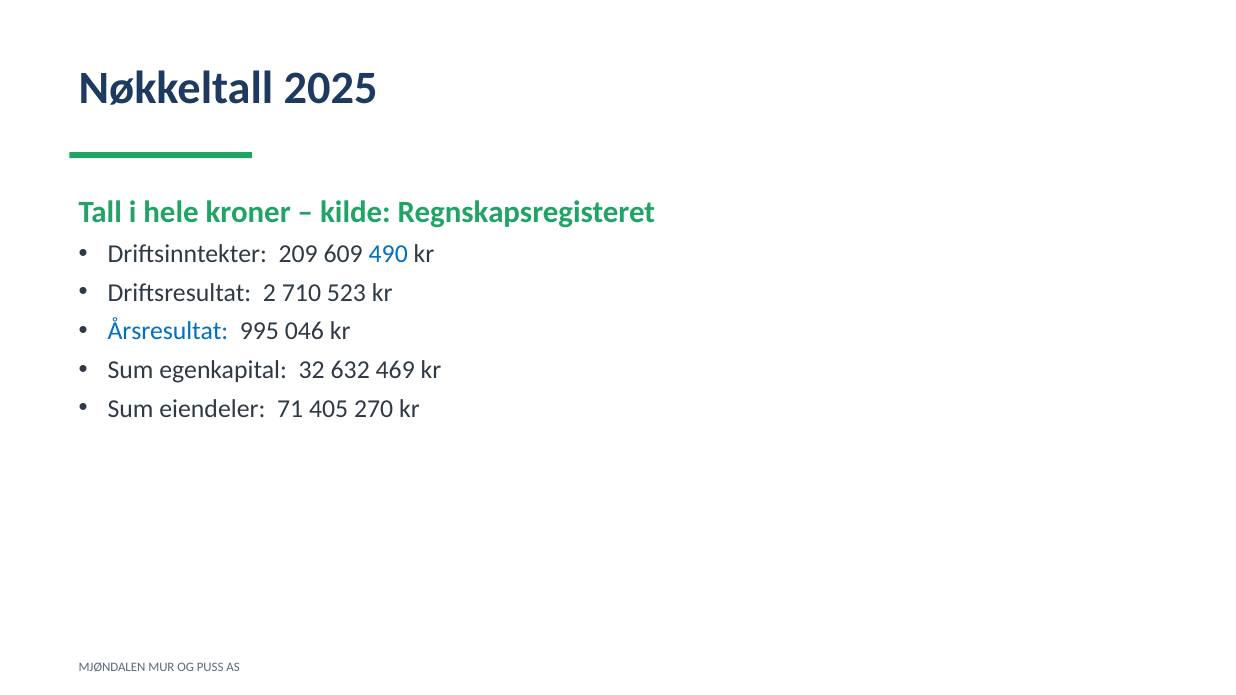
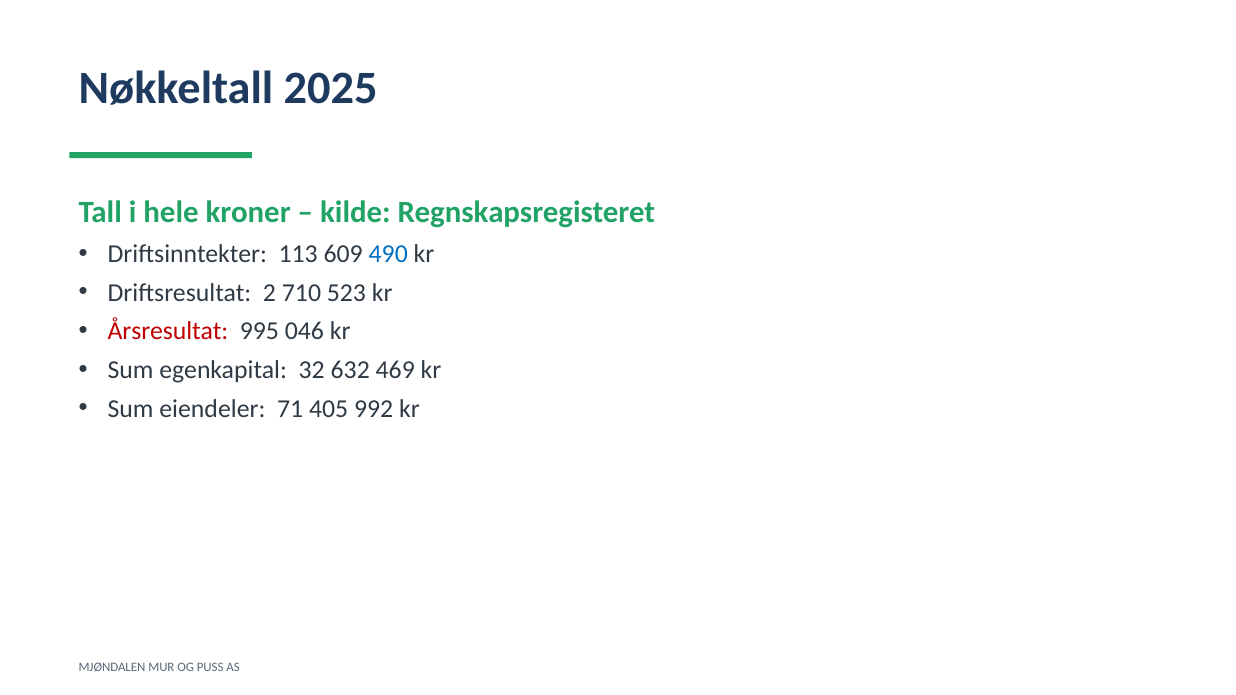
209: 209 -> 113 (298, 254)
Årsresultat colour: blue -> red (168, 331)
270: 270 -> 992 (374, 409)
